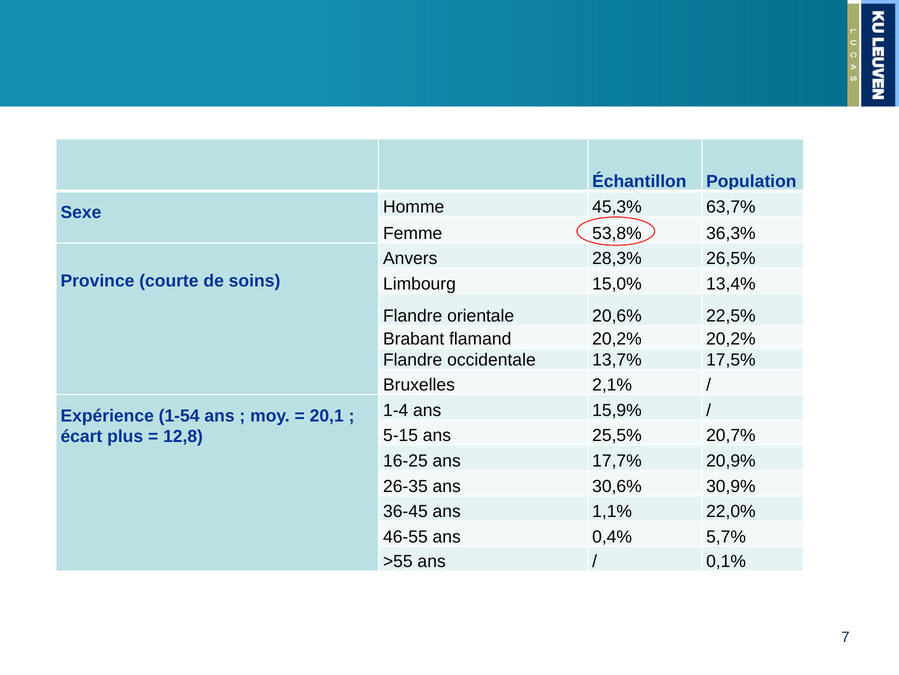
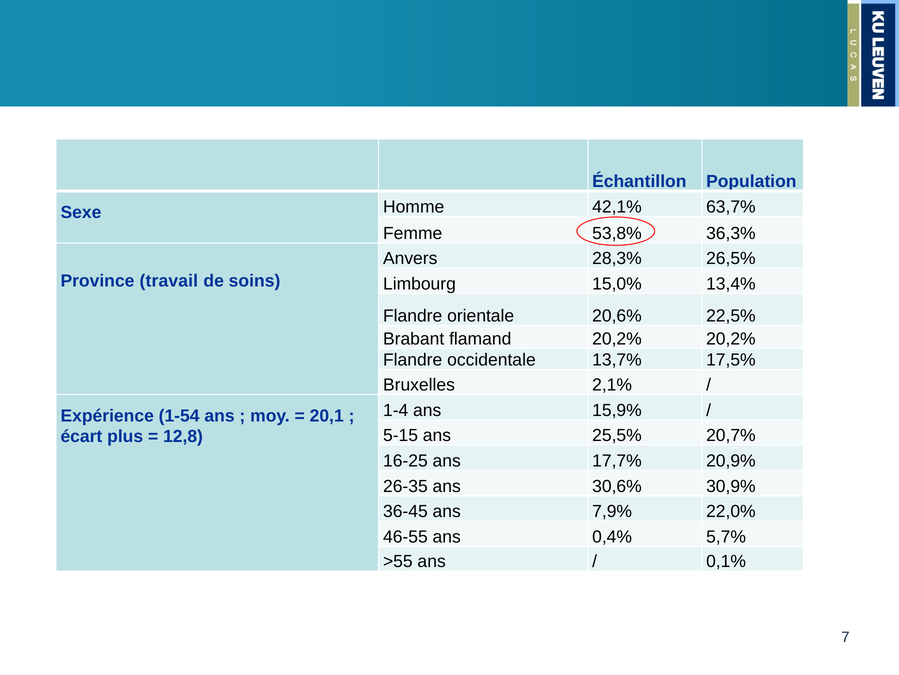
45,3%: 45,3% -> 42,1% (617, 207)
courte: courte -> travail (169, 281)
1,1%: 1,1% -> 7,9% (612, 511)
